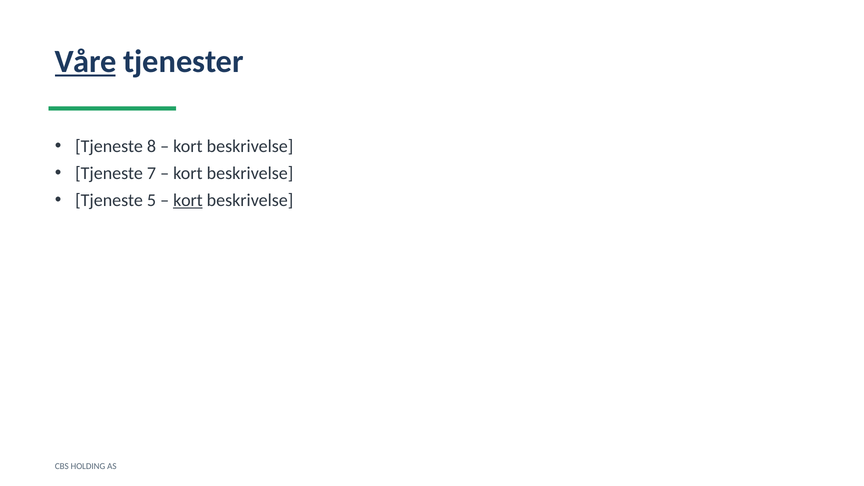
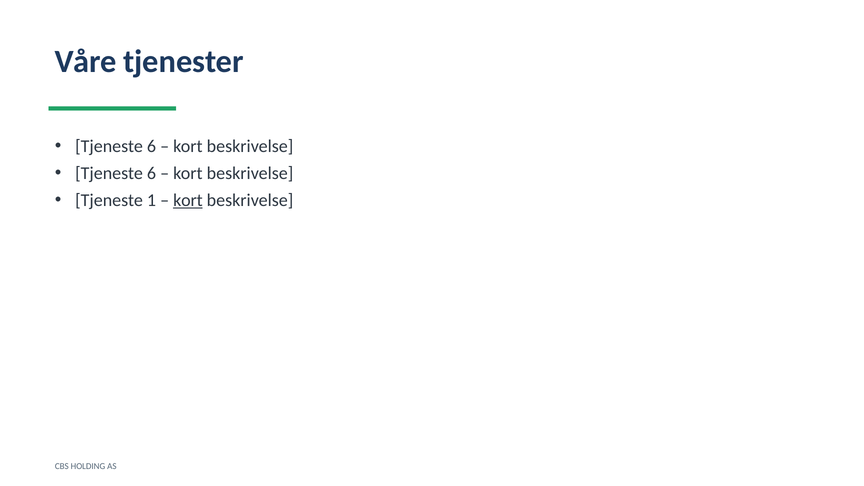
Våre underline: present -> none (86, 62)
8: 8 -> 6 (151, 146)
7: 7 -> 6 (151, 173)
5: 5 -> 1 (151, 200)
